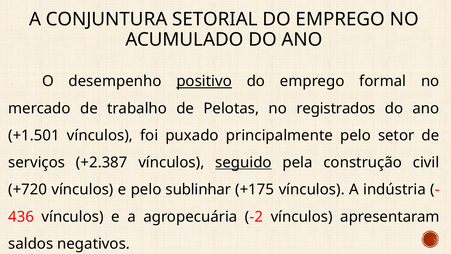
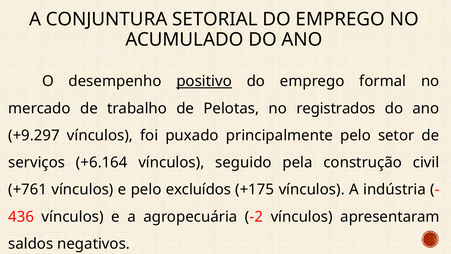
+1.501: +1.501 -> +9.297 (34, 135)
+2.387: +2.387 -> +6.164 (102, 162)
seguido underline: present -> none (243, 162)
+720: +720 -> +761 (28, 189)
sublinhar: sublinhar -> excluídos (198, 189)
